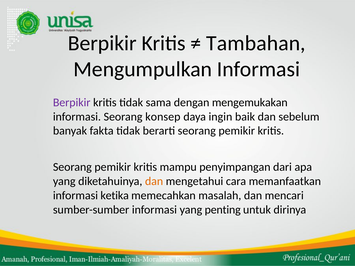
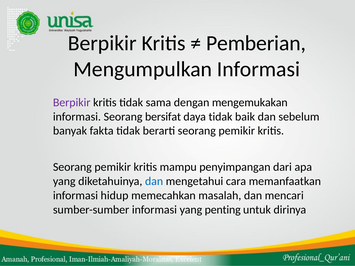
Tambahan: Tambahan -> Pemberian (256, 43)
konsep: konsep -> bersifat (163, 117)
daya ingin: ingin -> tidak (220, 117)
dan colour: orange -> blue (154, 181)
ketika: ketika -> hidup (115, 196)
